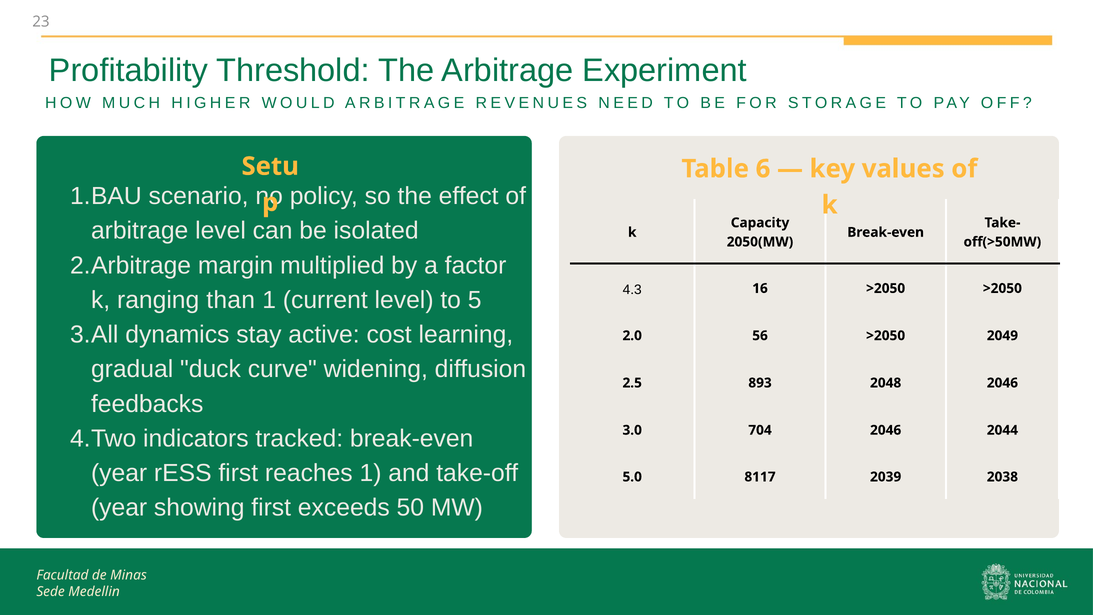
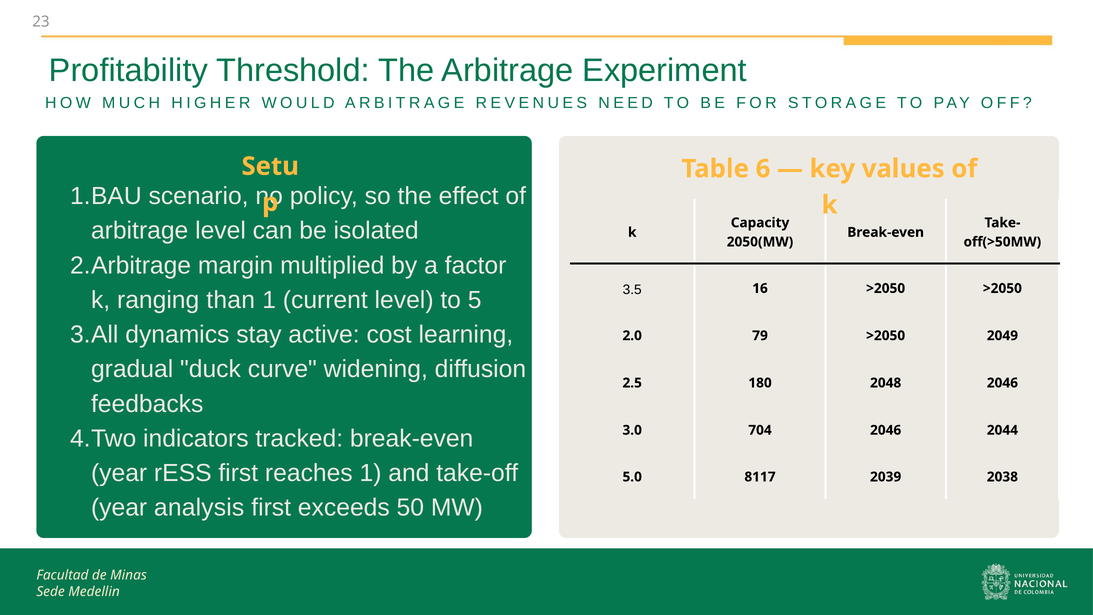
4.3: 4.3 -> 3.5 (632, 289)
56: 56 -> 79 (760, 336)
893: 893 -> 180 (760, 383)
showing: showing -> analysis (199, 508)
